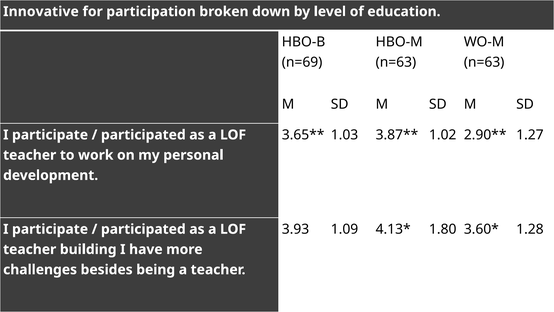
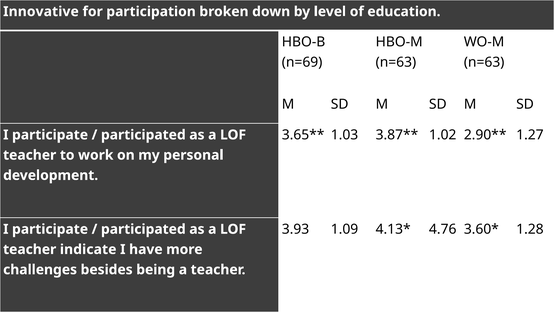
1.80: 1.80 -> 4.76 (443, 229)
building: building -> indicate (88, 249)
